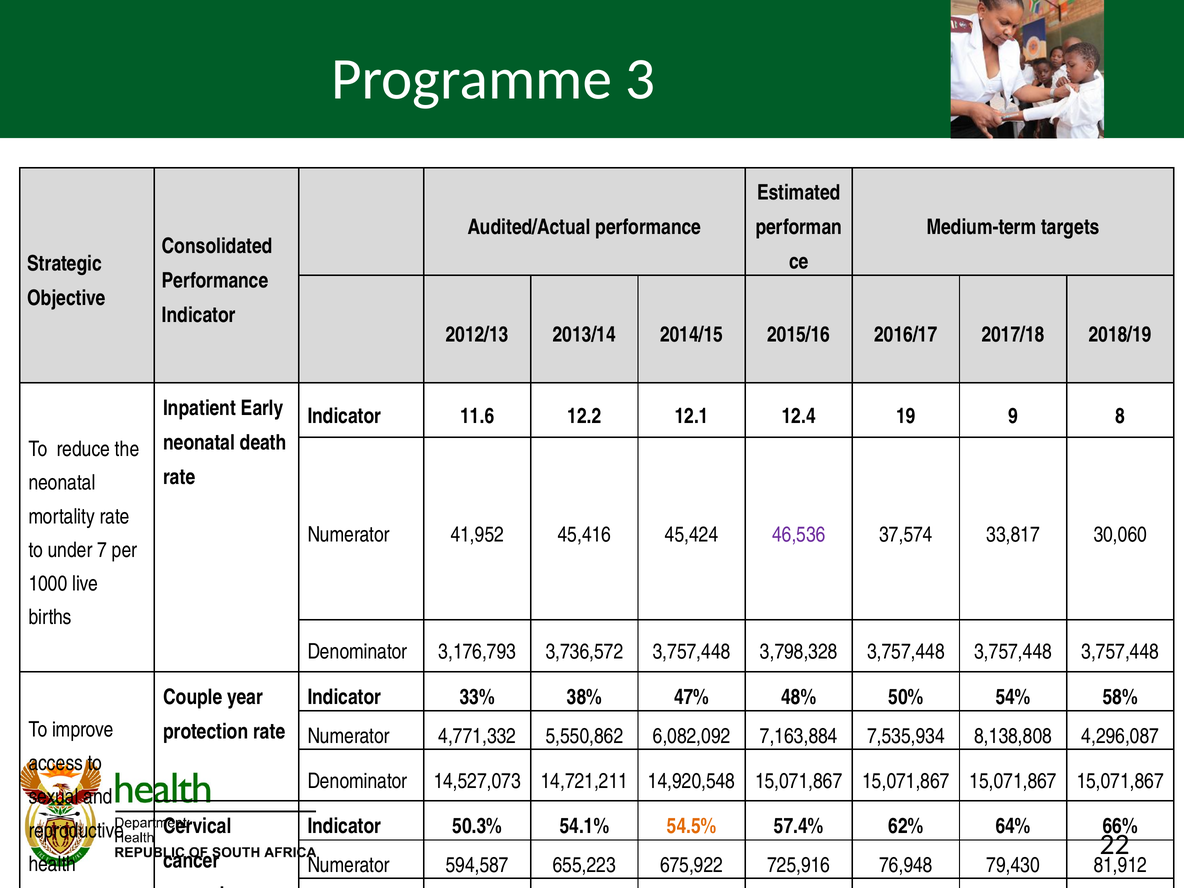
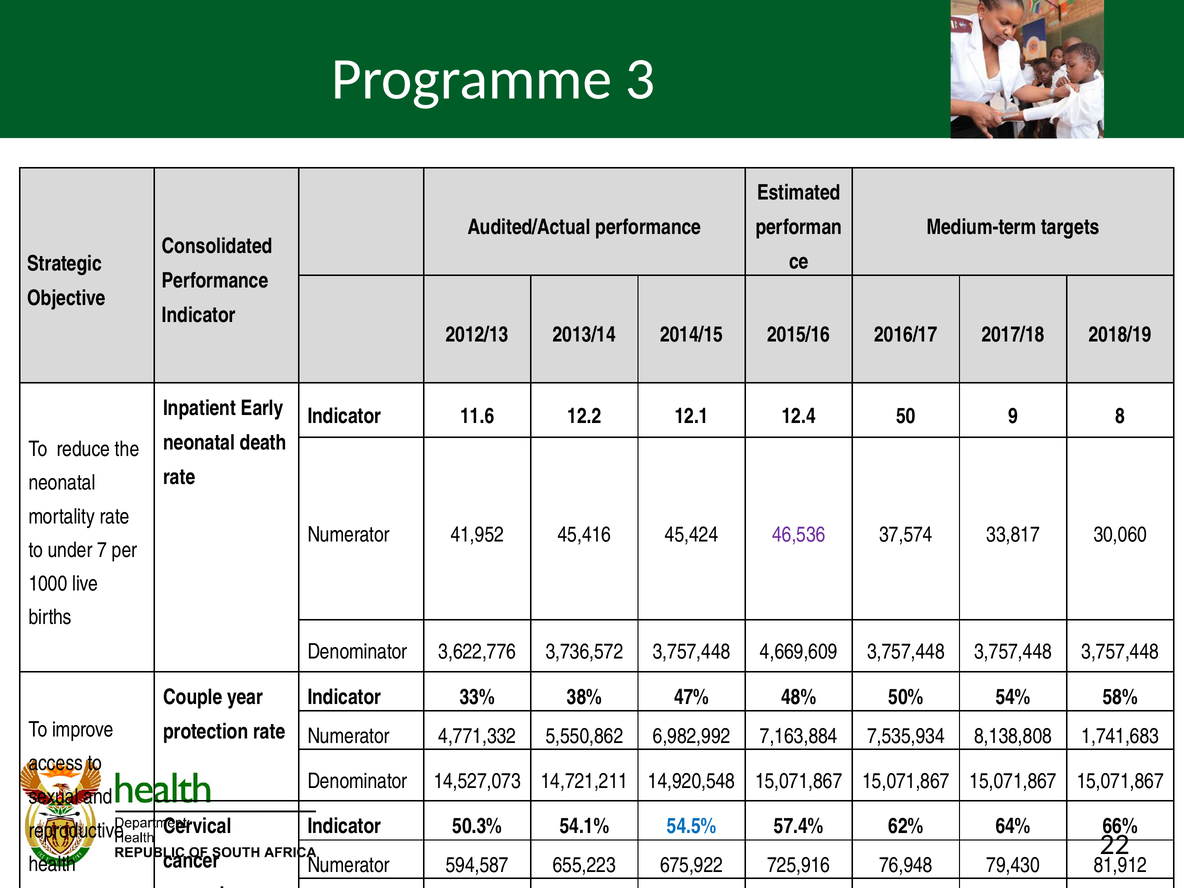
19: 19 -> 50 (906, 416)
3,176,793: 3,176,793 -> 3,622,776 (477, 652)
3,798,328: 3,798,328 -> 4,669,609 (799, 652)
6,082,092: 6,082,092 -> 6,982,992 (692, 736)
4,296,087: 4,296,087 -> 1,741,683 (1120, 736)
54.5% colour: orange -> blue (692, 826)
